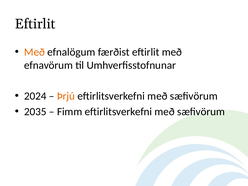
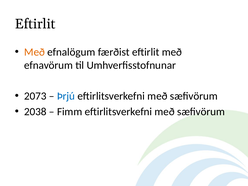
2024: 2024 -> 2073 (35, 96)
Þrjú colour: orange -> blue (66, 96)
2035: 2035 -> 2038 (35, 112)
